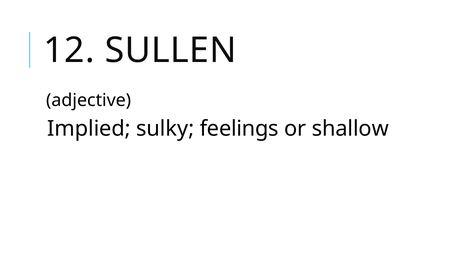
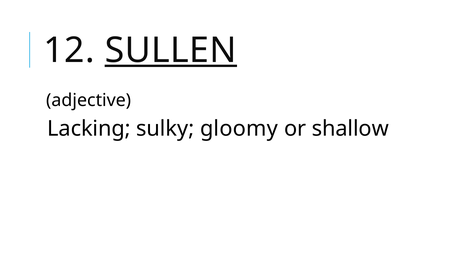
SULLEN underline: none -> present (171, 51)
Implied: Implied -> Lacking (89, 129)
feelings: feelings -> gloomy (239, 129)
